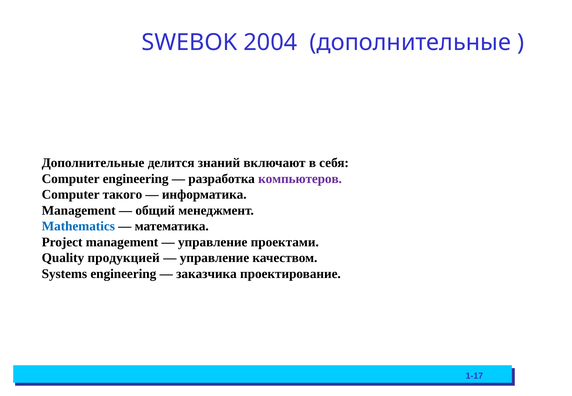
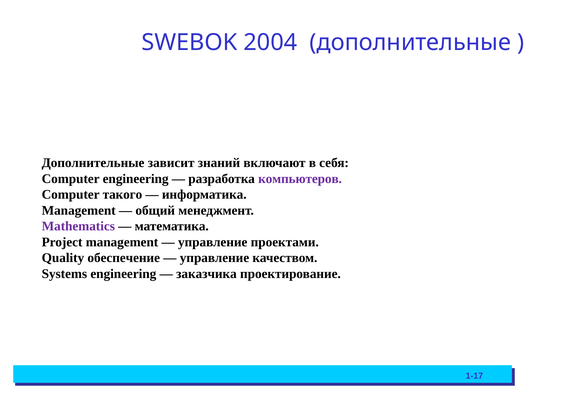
делится: делится -> зависит (171, 163)
Mathematics colour: blue -> purple (78, 226)
продукцией: продукцией -> обеспечение (124, 258)
